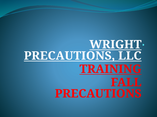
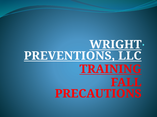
PRECAUTIONS: PRECAUTIONS -> PREVENTIONS (69, 56)
